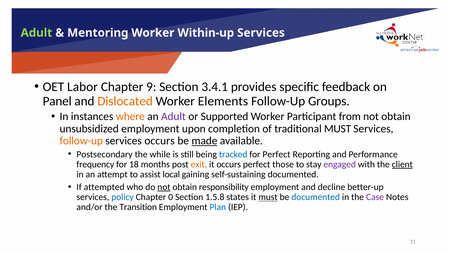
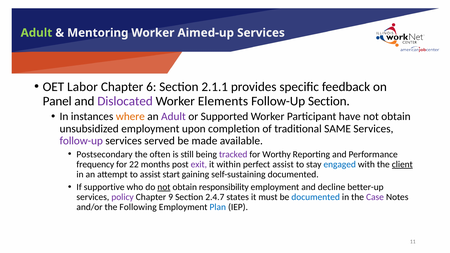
Within-up: Within-up -> Aimed-up (206, 33)
9: 9 -> 6 (151, 87)
3.4.1: 3.4.1 -> 2.1.1 (215, 87)
Dislocated colour: orange -> purple (125, 101)
Follow-Up Groups: Groups -> Section (329, 101)
from: from -> have (350, 117)
traditional MUST: MUST -> SAME (338, 129)
follow-up colour: orange -> purple (81, 141)
services occurs: occurs -> served (160, 141)
made underline: present -> none (204, 141)
while: while -> often (160, 154)
tracked colour: blue -> purple (233, 154)
for Perfect: Perfect -> Worthy (277, 154)
18: 18 -> 22 (134, 164)
exit colour: orange -> purple (199, 164)
it occurs: occurs -> within (229, 164)
perfect those: those -> assist (283, 164)
engaged colour: purple -> blue (340, 164)
local: local -> start (171, 175)
attempted: attempted -> supportive (104, 187)
policy colour: blue -> purple (123, 197)
0: 0 -> 9 (171, 197)
1.5.8: 1.5.8 -> 2.4.7 (215, 197)
must underline: present -> none (268, 197)
Transition: Transition -> Following (138, 207)
